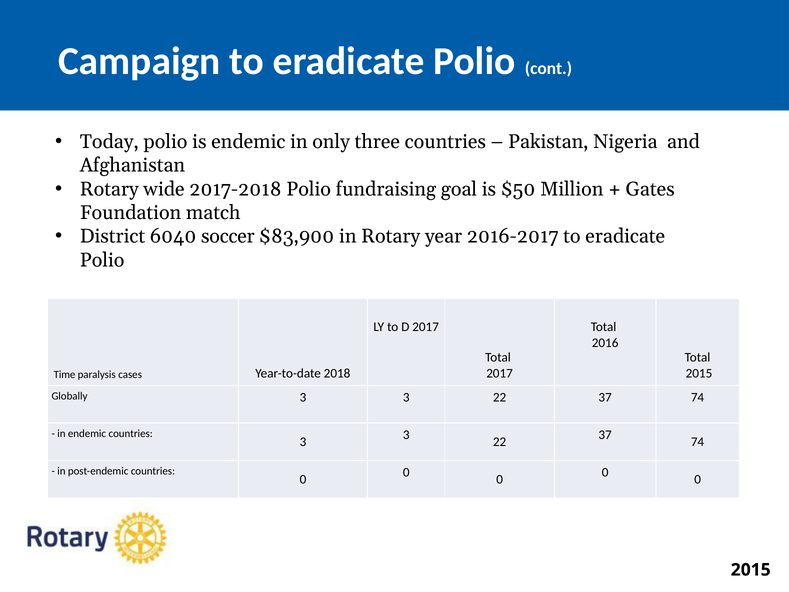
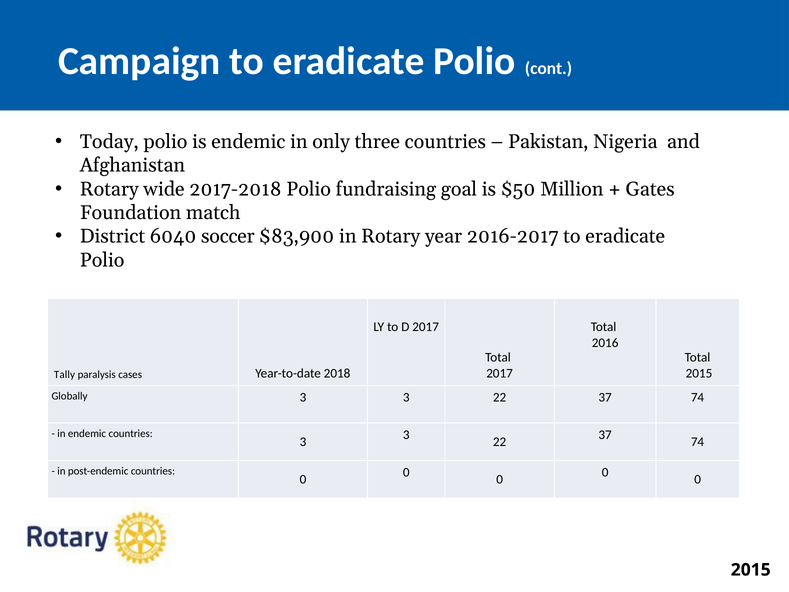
Time: Time -> Tally (64, 375)
